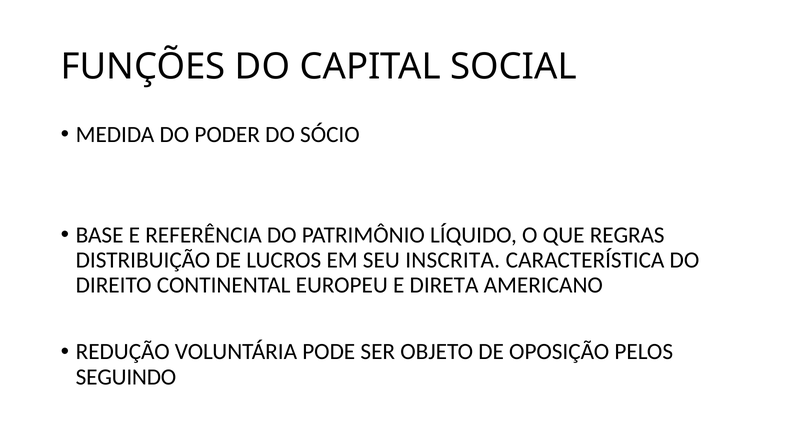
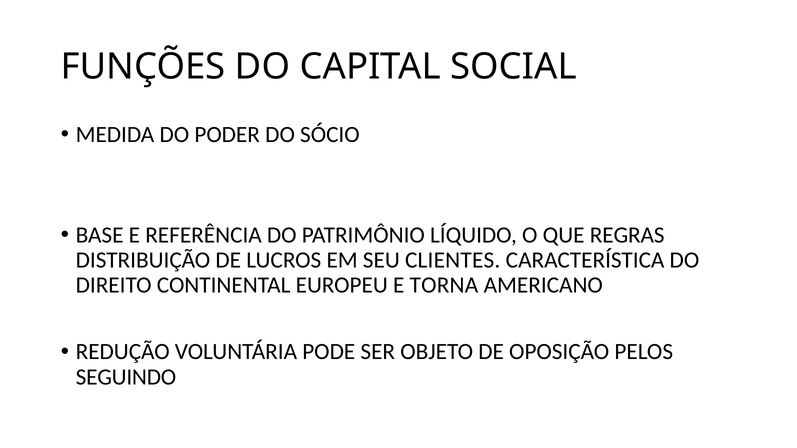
INSCRITA: INSCRITA -> CLIENTES (453, 260)
DIRETA: DIRETA -> TORNA (444, 285)
